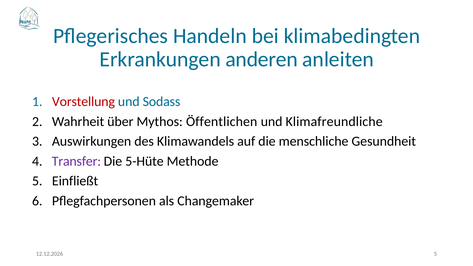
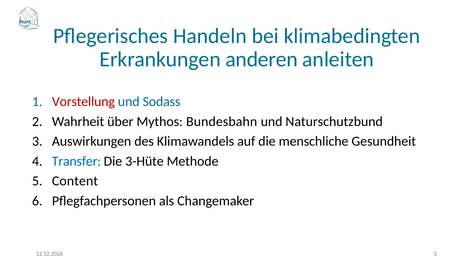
Öffentlichen: Öffentlichen -> Bundesbahn (222, 122)
Klimafreundliche: Klimafreundliche -> Naturschutzbund (334, 122)
Transfer colour: purple -> blue (76, 161)
5-Hüte: 5-Hüte -> 3-Hüte (144, 161)
Einfließt: Einfließt -> Content (75, 181)
